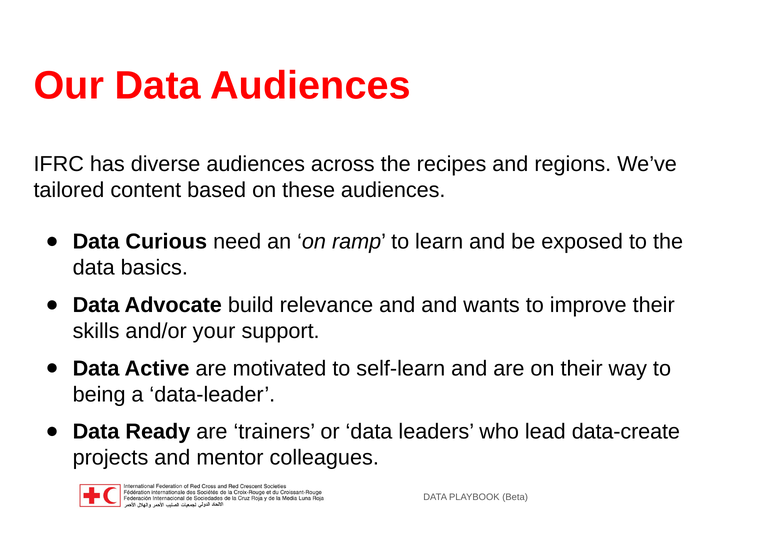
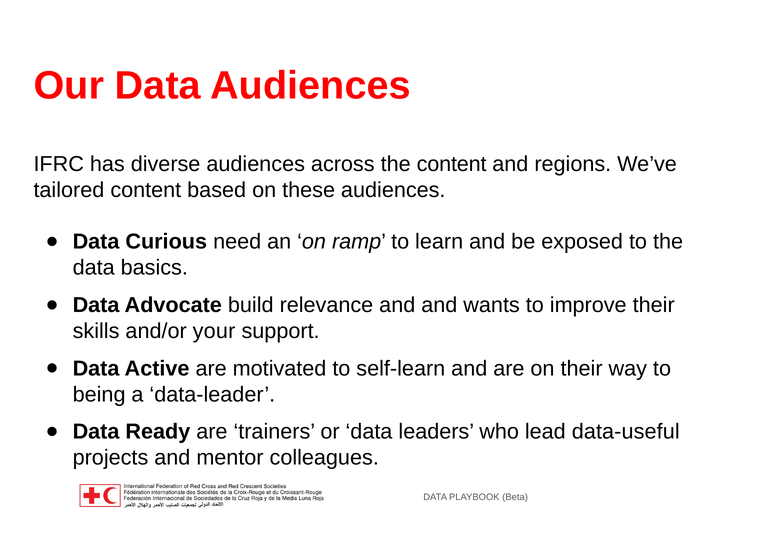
the recipes: recipes -> content (452, 164)
data-create: data-create -> data-useful (626, 432)
